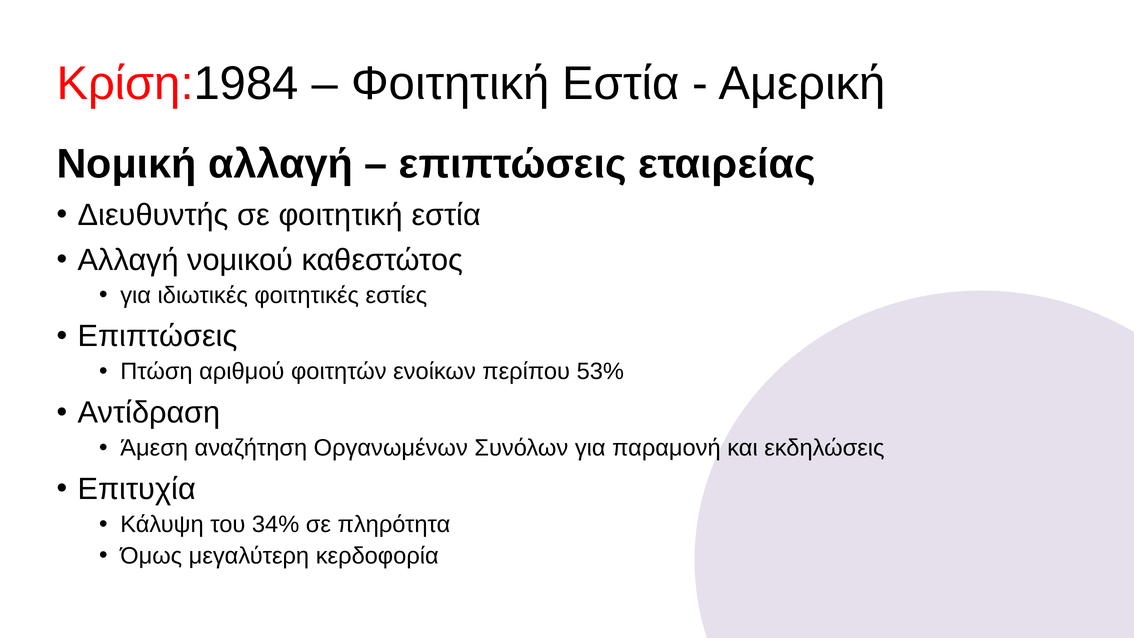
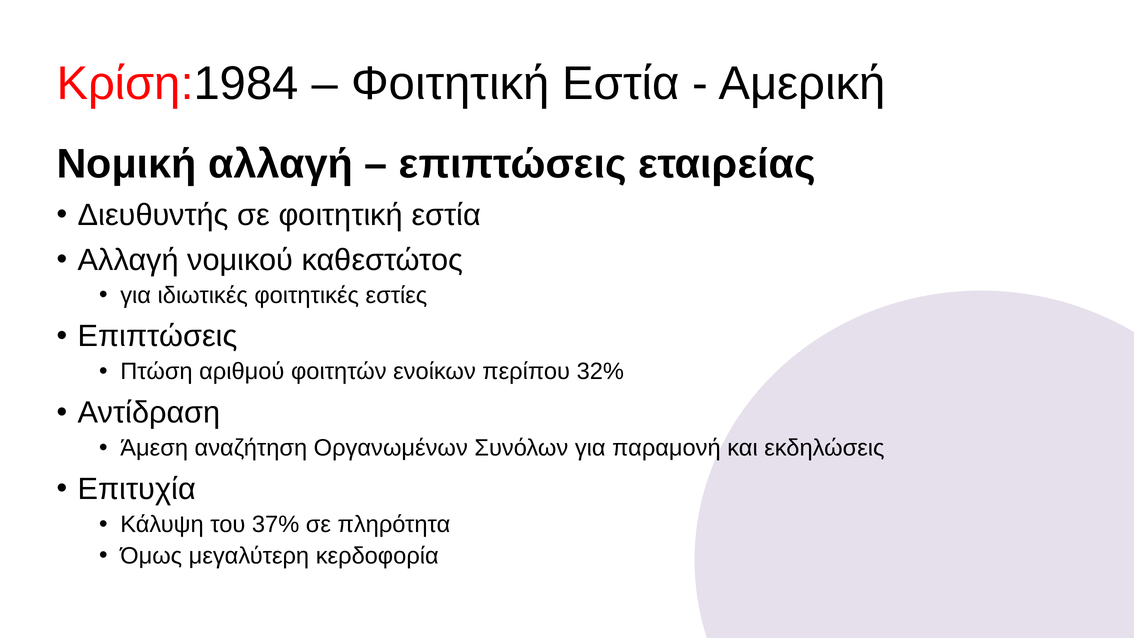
53%: 53% -> 32% (600, 372)
34%: 34% -> 37% (276, 524)
